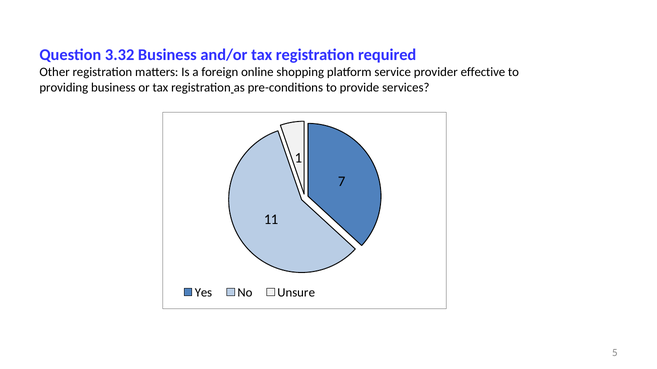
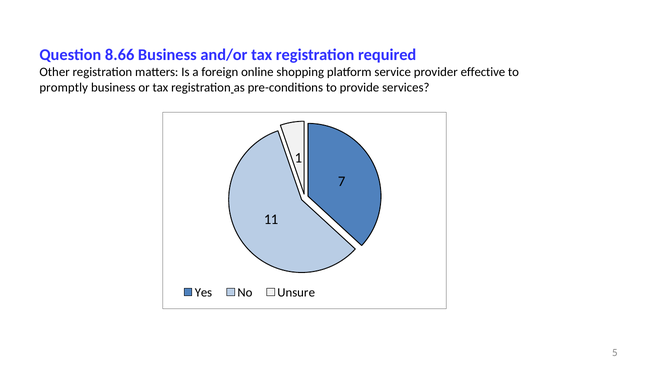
3.32: 3.32 -> 8.66 (120, 55)
providing: providing -> promptly (64, 88)
